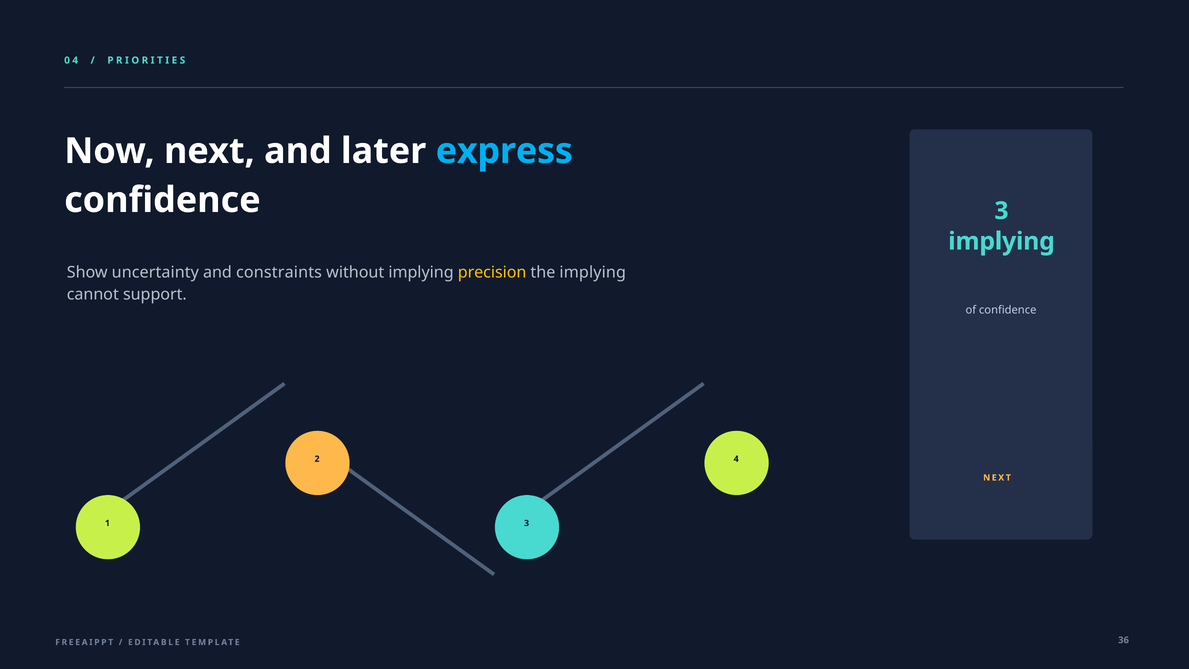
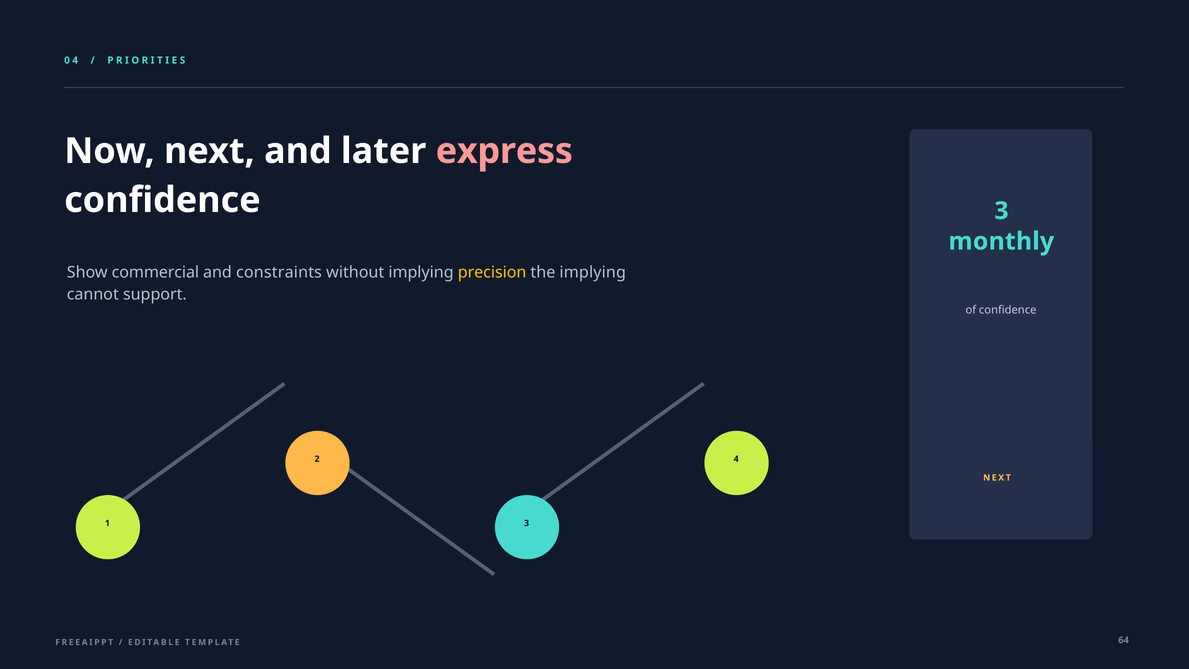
express colour: light blue -> pink (504, 151)
implying: implying -> monthly (1001, 241)
uncertainty: uncertainty -> commercial (155, 273)
36: 36 -> 64 (1124, 640)
